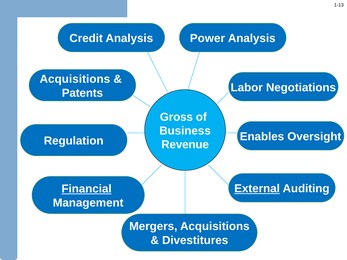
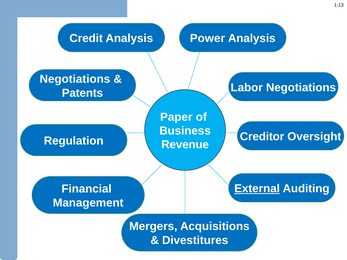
Acquisitions: Acquisitions -> Negotiations (75, 79)
Gross: Gross -> Paper (176, 117)
Enables: Enables -> Creditor (262, 137)
Financial underline: present -> none (87, 189)
